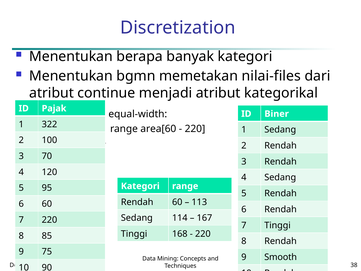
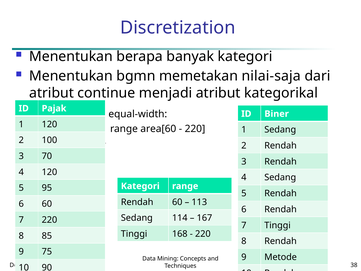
nilai-files: nilai-files -> nilai-saja (271, 76)
1 322: 322 -> 120 (49, 124)
Smooth: Smooth -> Metode (281, 257)
